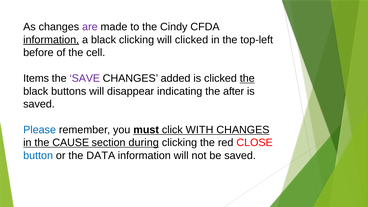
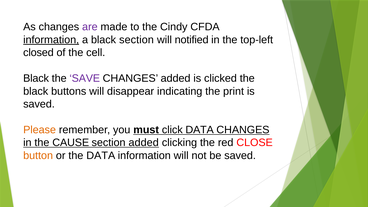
black clicking: clicking -> section (136, 40)
will clicked: clicked -> notified (192, 40)
before: before -> closed (38, 53)
Items: Items -> Black (36, 78)
the underline: present -> none (247, 78)
after: after -> print (234, 91)
Please colour: blue -> orange (40, 130)
click WITH: WITH -> DATA (200, 130)
section during: during -> added (144, 143)
button colour: blue -> orange (38, 155)
